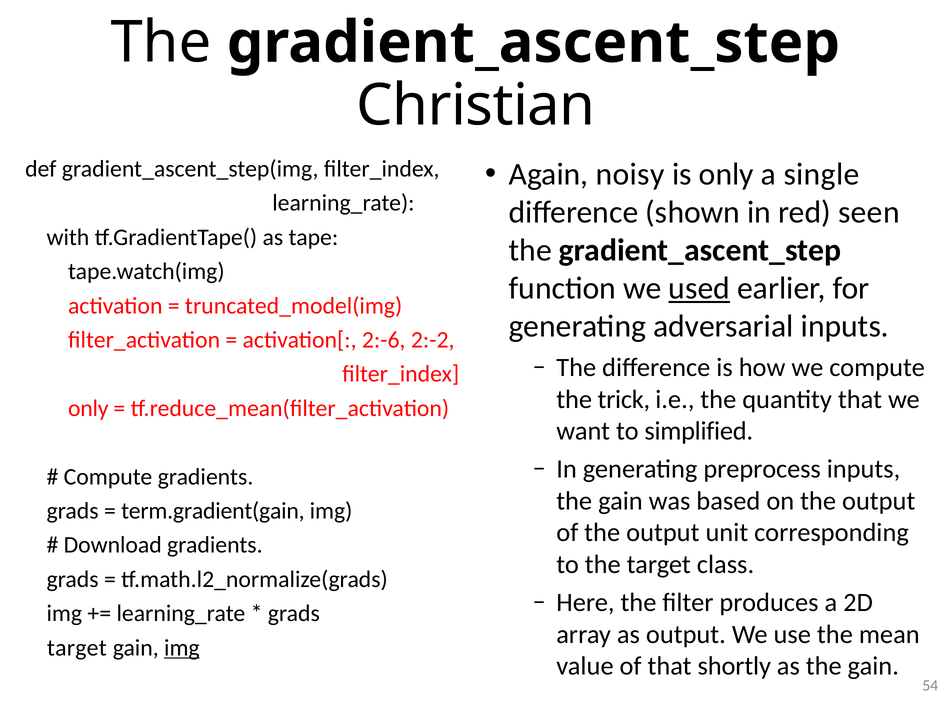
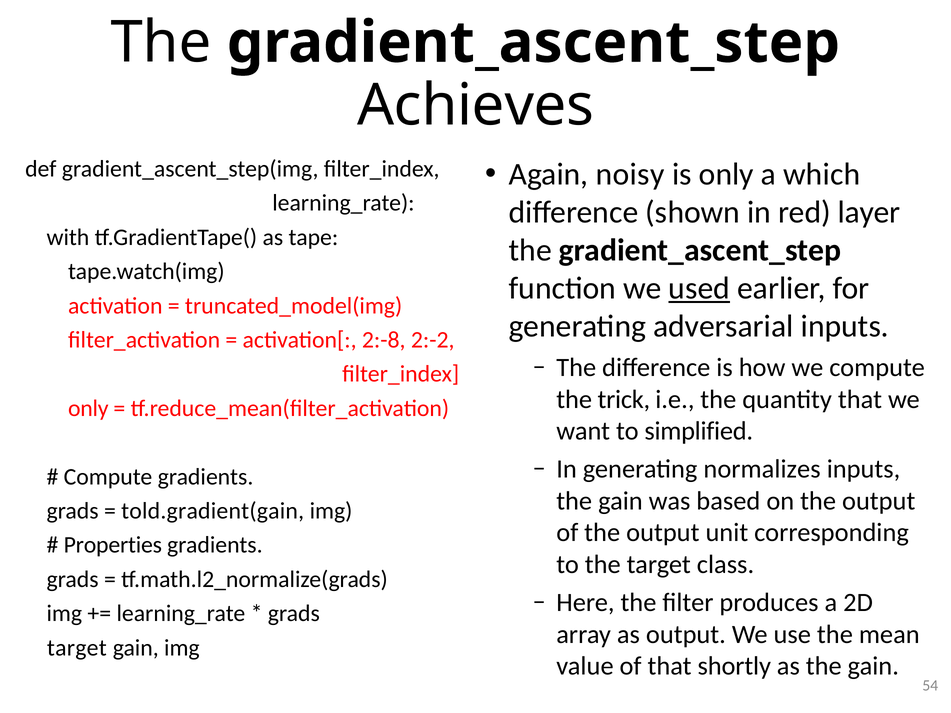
Christian: Christian -> Achieves (476, 105)
single: single -> which (822, 174)
seen: seen -> layer (869, 212)
2:-6: 2:-6 -> 2:-8 (384, 340)
preprocess: preprocess -> normalizes (762, 469)
term.gradient(gain: term.gradient(gain -> told.gradient(gain (213, 511)
Download: Download -> Properties (113, 545)
img underline: present -> none (182, 648)
